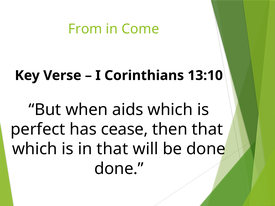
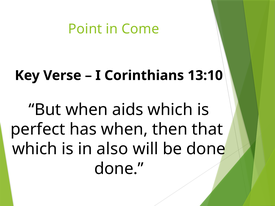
From: From -> Point (85, 29)
has cease: cease -> when (124, 129)
in that: that -> also (112, 149)
